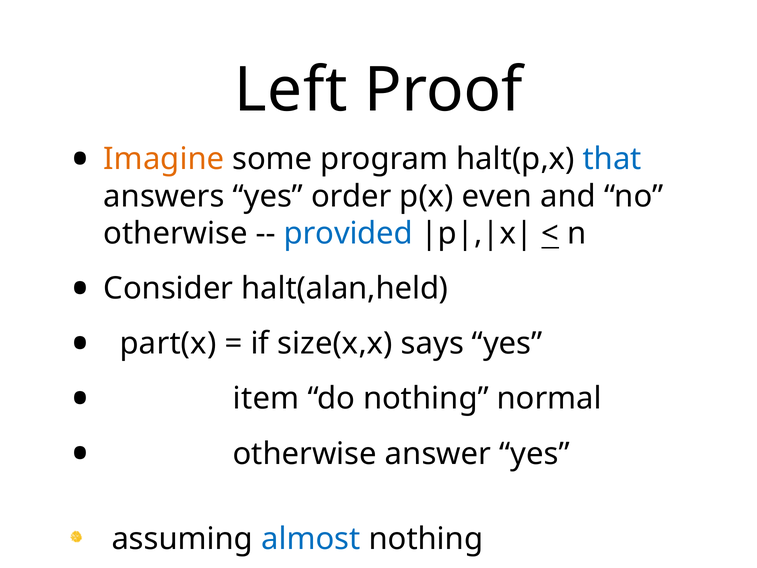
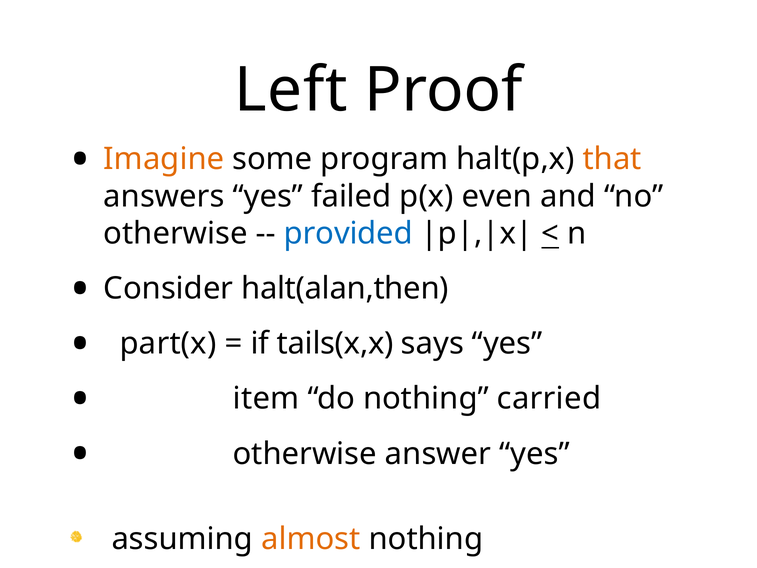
that colour: blue -> orange (612, 159)
order: order -> failed (351, 196)
halt(alan,held: halt(alan,held -> halt(alan,then (345, 289)
size(x,x: size(x,x -> tails(x,x (335, 344)
normal: normal -> carried (549, 399)
almost colour: blue -> orange (311, 539)
